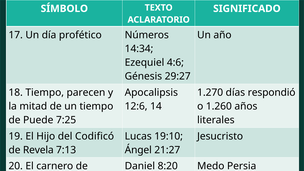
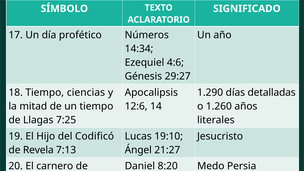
parecen: parecen -> ciencias (86, 92)
1.270: 1.270 -> 1.290 (210, 92)
respondió: respondió -> detalladas (272, 92)
Puede: Puede -> Llagas (38, 120)
